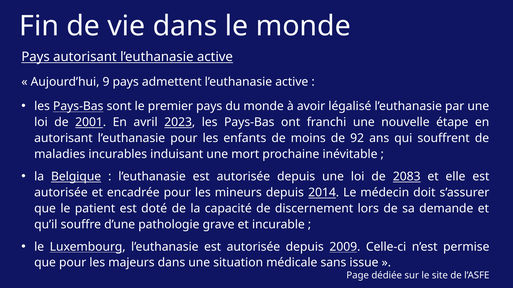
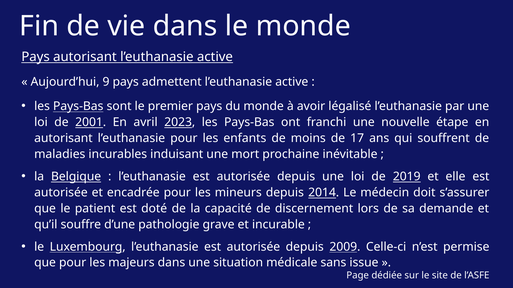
92: 92 -> 17 (357, 138)
2083: 2083 -> 2019 (407, 177)
